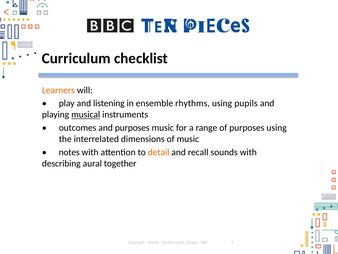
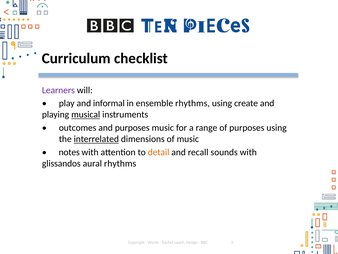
Learners colour: orange -> purple (58, 90)
listening: listening -> informal (109, 103)
pupils: pupils -> create (246, 103)
interrelated underline: none -> present (96, 139)
describing: describing -> glissandos (61, 163)
aural together: together -> rhythms (120, 163)
